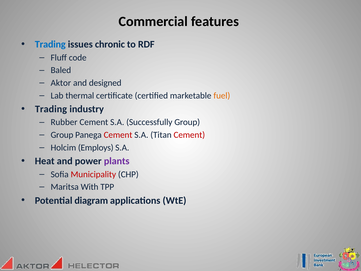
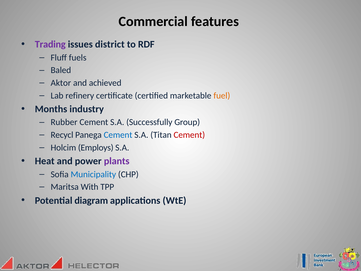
Trading colour: blue -> purple (50, 44)
chronic: chronic -> district (110, 44)
code: code -> fuels (78, 58)
designed: designed -> achieved (105, 83)
thermal: thermal -> refinery (80, 95)
Trading: Trading -> Months (51, 109)
Group: Group -> Recycl (62, 135)
Cement colour: red -> blue (118, 135)
Municipality colour: red -> blue (93, 174)
